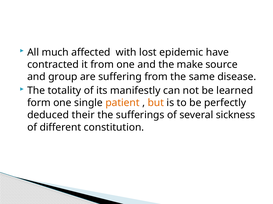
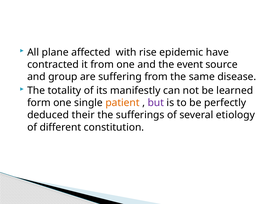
much: much -> plane (55, 52)
lost: lost -> rise (148, 52)
make: make -> event (190, 65)
but colour: orange -> purple (156, 103)
sickness: sickness -> etiology (235, 115)
